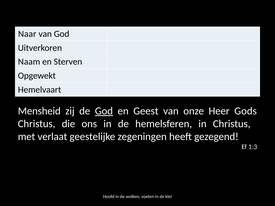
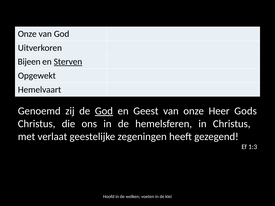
Naar: Naar -> Onze (27, 34)
Naam: Naam -> Bijeen (29, 62)
Sterven underline: none -> present (68, 62)
Mensheid: Mensheid -> Genoemd (39, 111)
